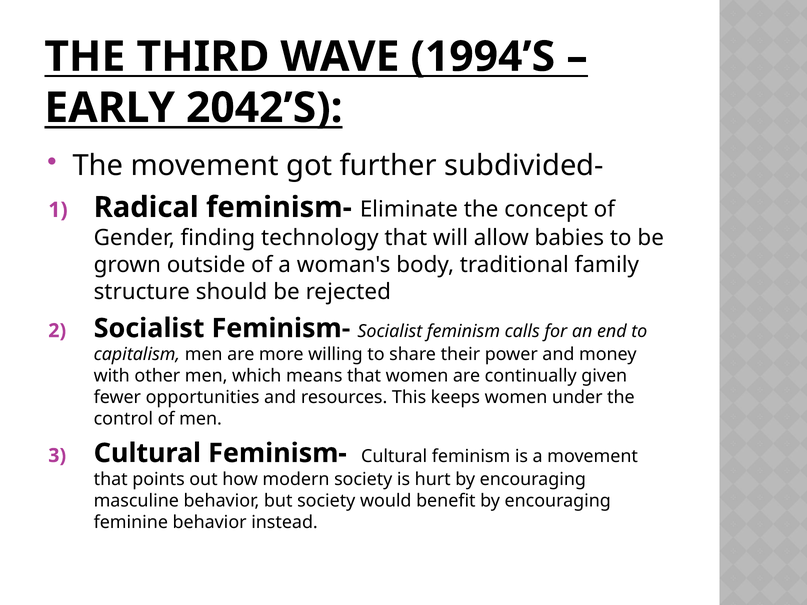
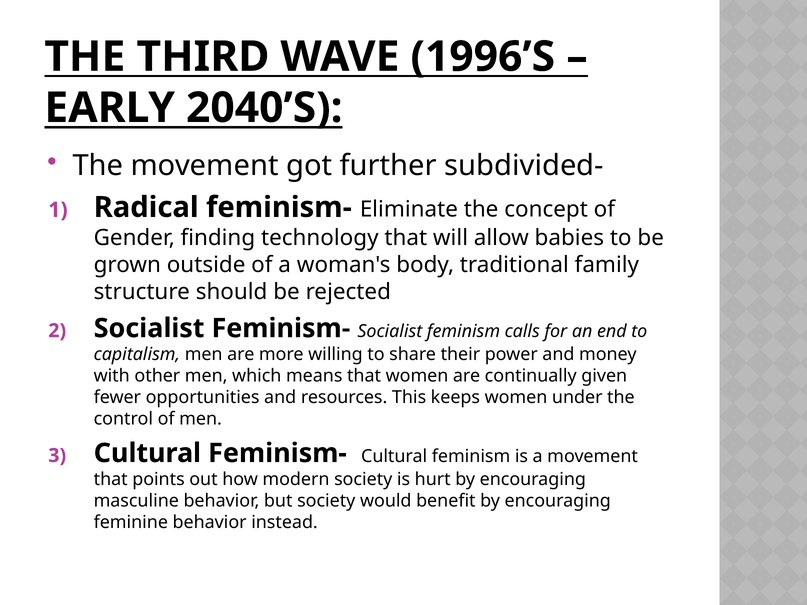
1994’S: 1994’S -> 1996’S (483, 57)
2042’S: 2042’S -> 2040’S (264, 108)
